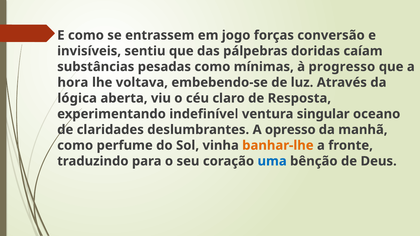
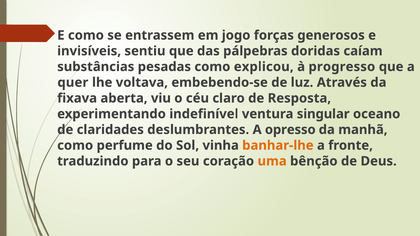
conversão: conversão -> generosos (331, 35)
mínimas: mínimas -> explicou (264, 67)
hora: hora -> quer (73, 83)
lógica: lógica -> fixava (77, 98)
uma colour: blue -> orange (272, 161)
